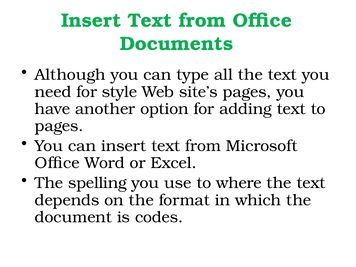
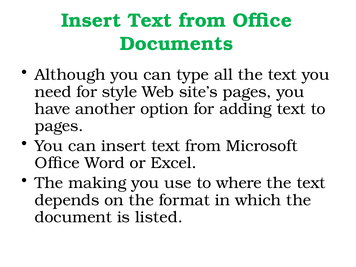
spelling: spelling -> making (97, 183)
codes: codes -> listed (159, 217)
